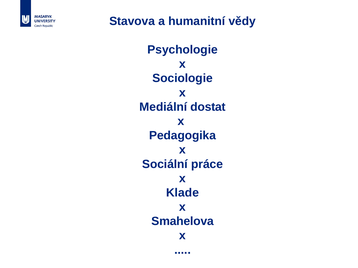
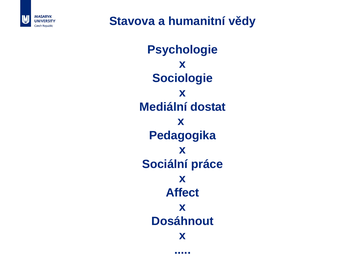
Klade: Klade -> Affect (183, 193)
Smahelova: Smahelova -> Dosáhnout (183, 222)
